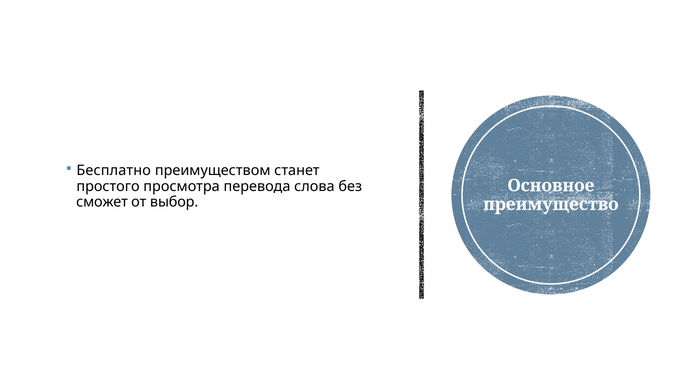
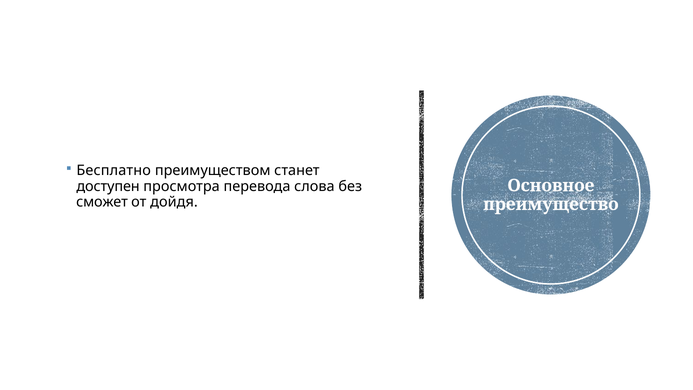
простого: простого -> доступен (108, 186)
выбор: выбор -> дойдя (174, 202)
